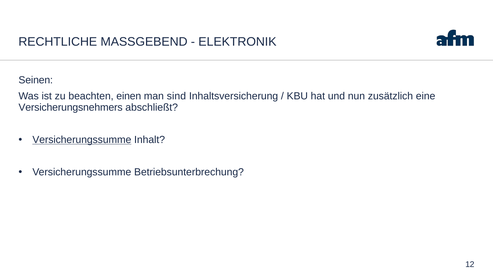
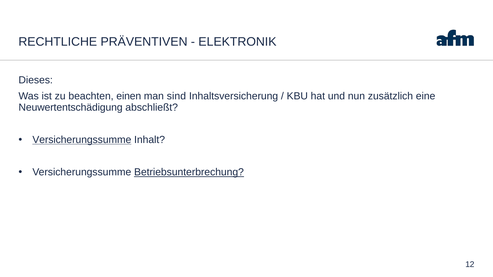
MASSGEBEND: MASSGEBEND -> PRÄVENTIVEN (144, 42)
Seinen: Seinen -> Dieses (36, 80)
Versicherungsnehmers: Versicherungsnehmers -> Neuwertentschädigung (71, 107)
Betriebsunterbrechung underline: none -> present (189, 172)
